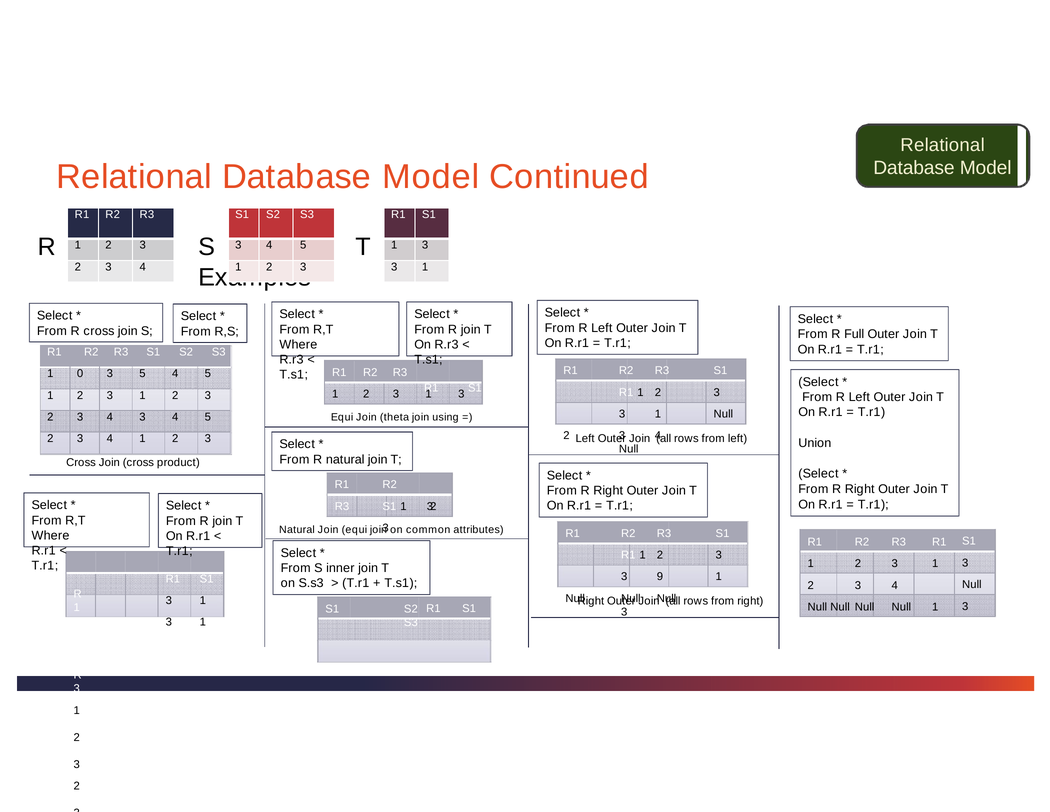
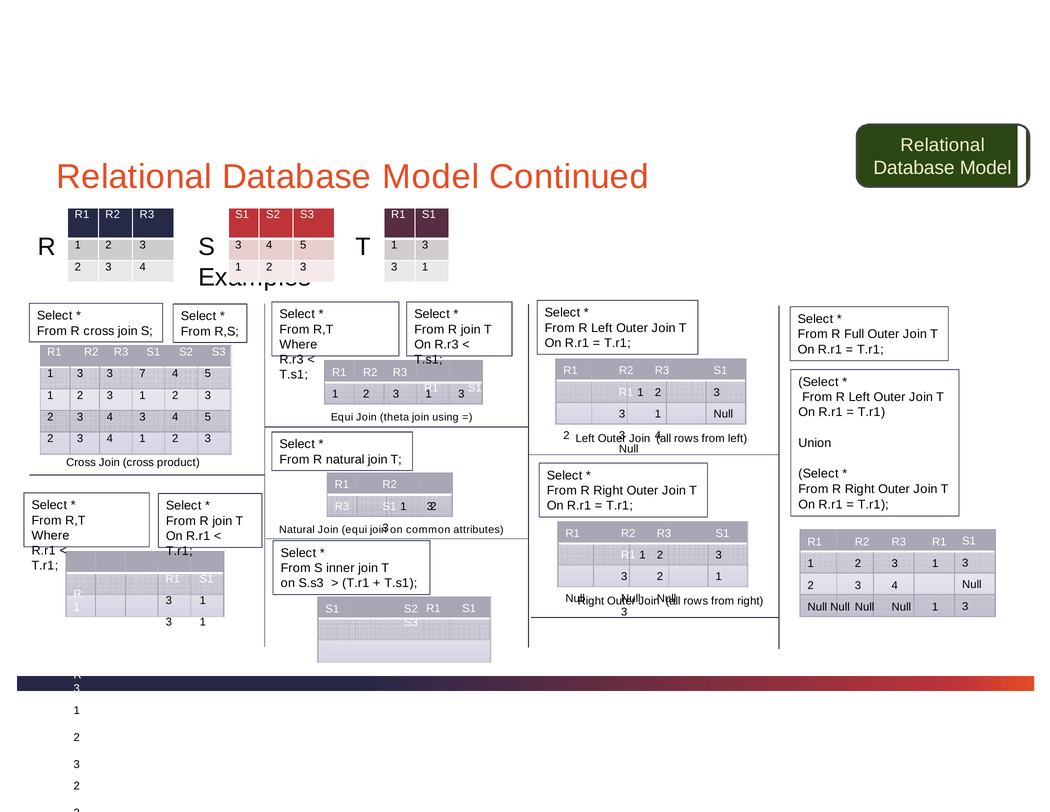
0: 0 -> 3 (80, 373)
3 5: 5 -> 7 (142, 373)
9: 9 -> 2 (660, 576)
